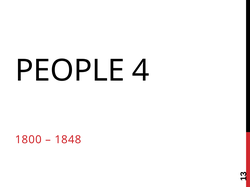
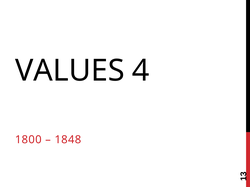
PEOPLE: PEOPLE -> VALUES (70, 71)
